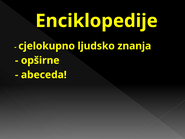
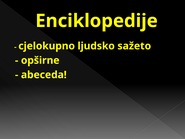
znanja: znanja -> sažeto (134, 46)
